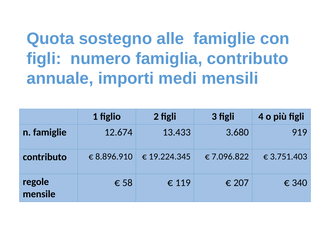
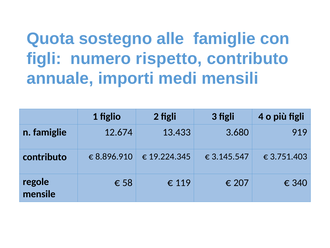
famiglia: famiglia -> rispetto (169, 58)
7.096.822: 7.096.822 -> 3.145.547 (230, 156)
